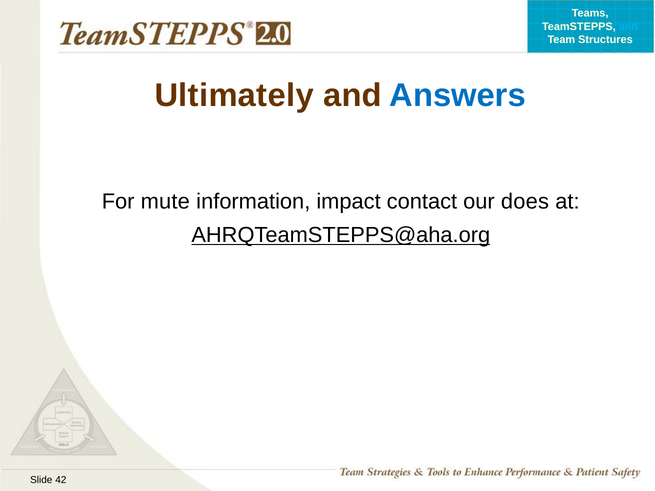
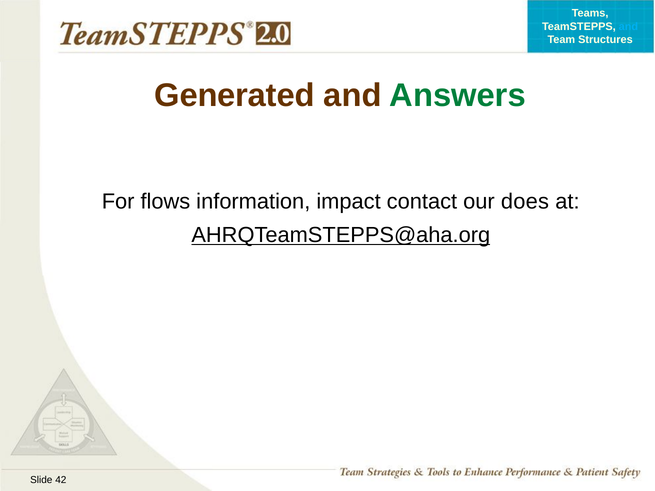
Ultimately: Ultimately -> Generated (234, 95)
Answers colour: blue -> green (458, 95)
mute: mute -> flows (165, 202)
